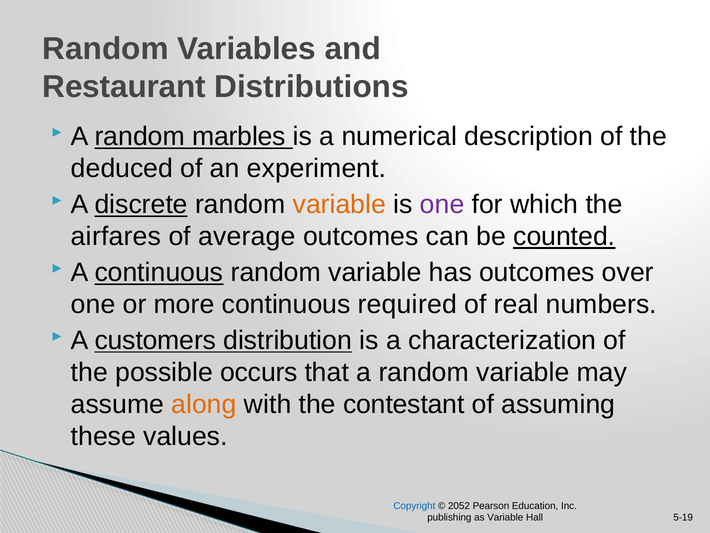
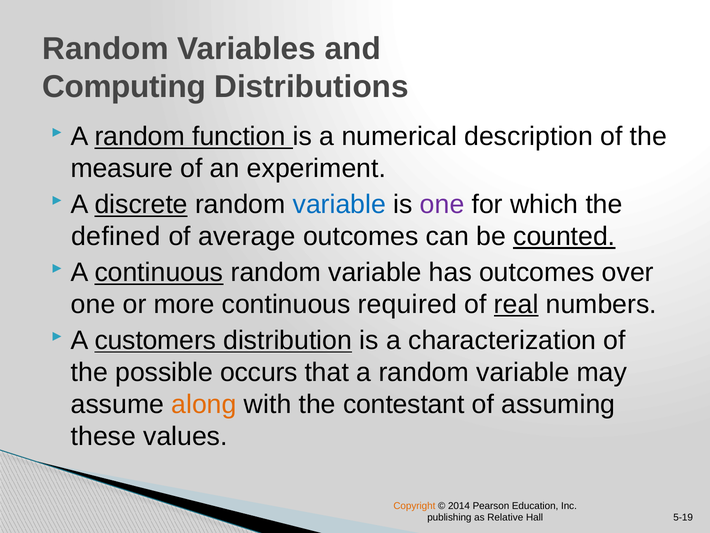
Restaurant: Restaurant -> Computing (124, 87)
marbles: marbles -> function (239, 136)
deduced: deduced -> measure (122, 168)
variable colour: orange -> blue (339, 204)
airfares: airfares -> defined (116, 236)
real underline: none -> present (516, 304)
Copyright colour: blue -> orange (414, 505)
2052: 2052 -> 2014 (459, 505)
as Variable: Variable -> Relative (505, 517)
